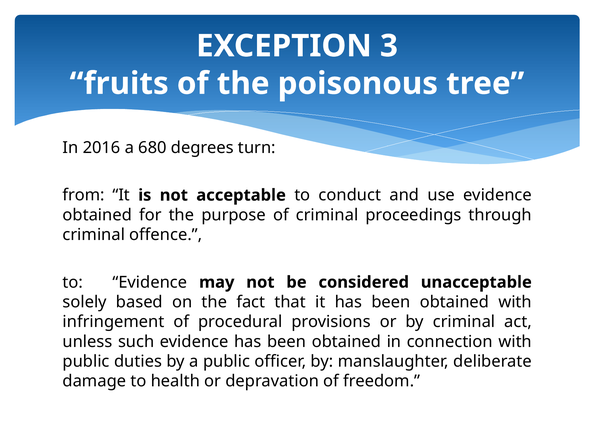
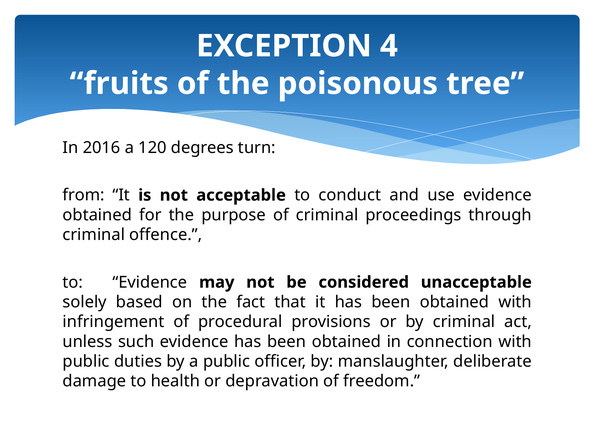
3: 3 -> 4 (389, 46)
680: 680 -> 120 (152, 148)
